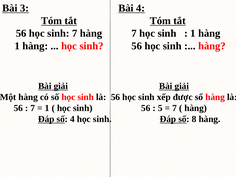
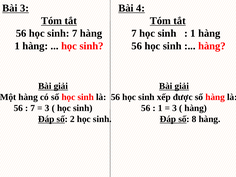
1: 1 -> 3 (47, 108)
5: 5 -> 1 (160, 108)
7: 7 -> 3 (175, 108)
số 4: 4 -> 2 (72, 119)
